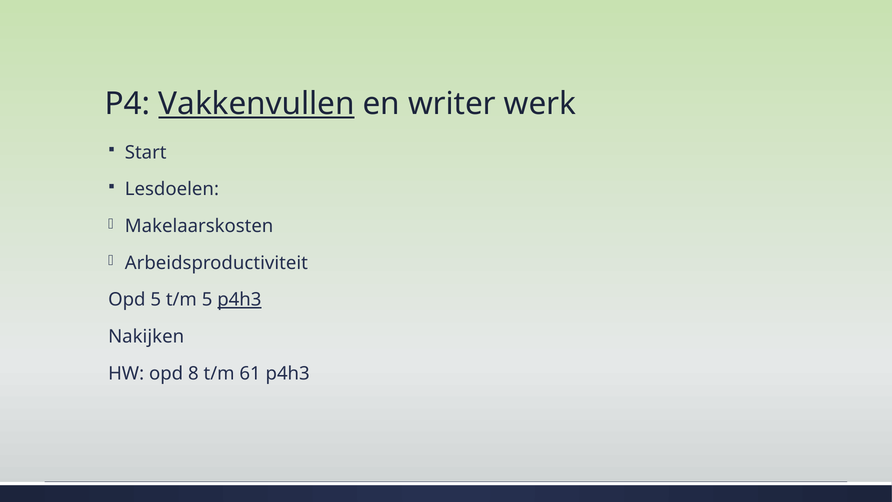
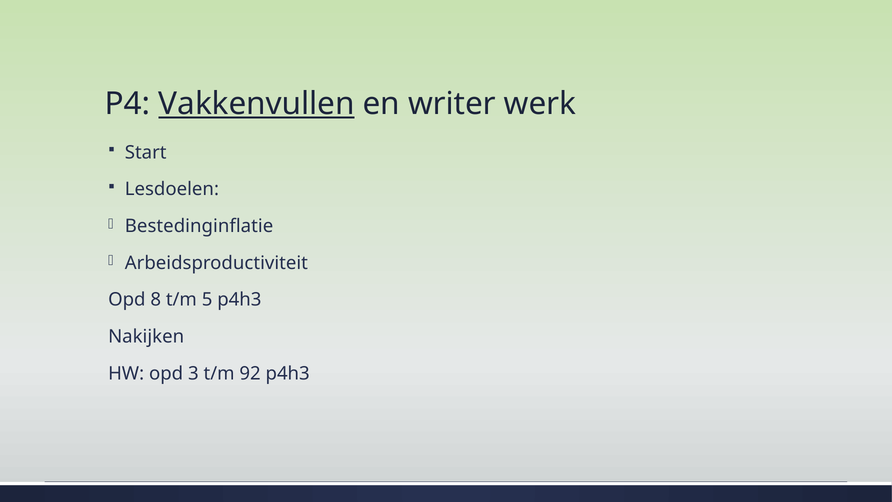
Makelaarskosten: Makelaarskosten -> Bestedinginflatie (199, 226)
Opd 5: 5 -> 8 (156, 300)
p4h3 underline: present -> none (239, 300)
8: 8 -> 3 (193, 373)
61: 61 -> 92 (250, 373)
